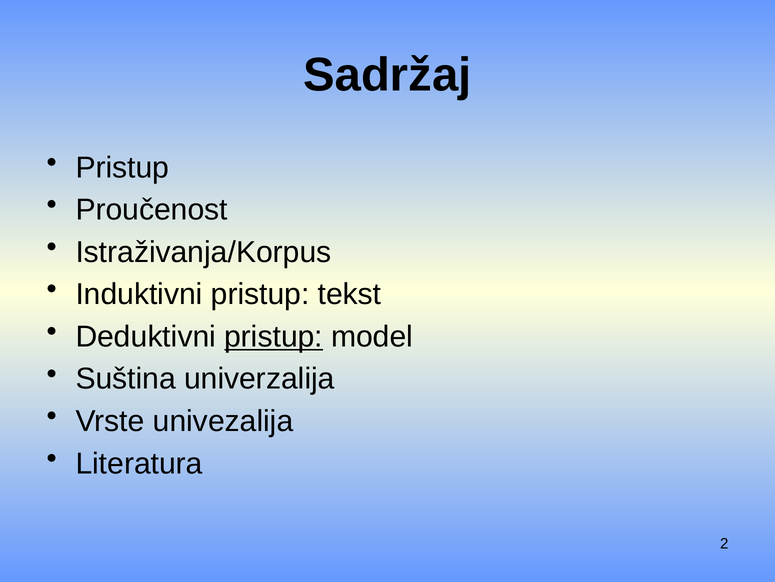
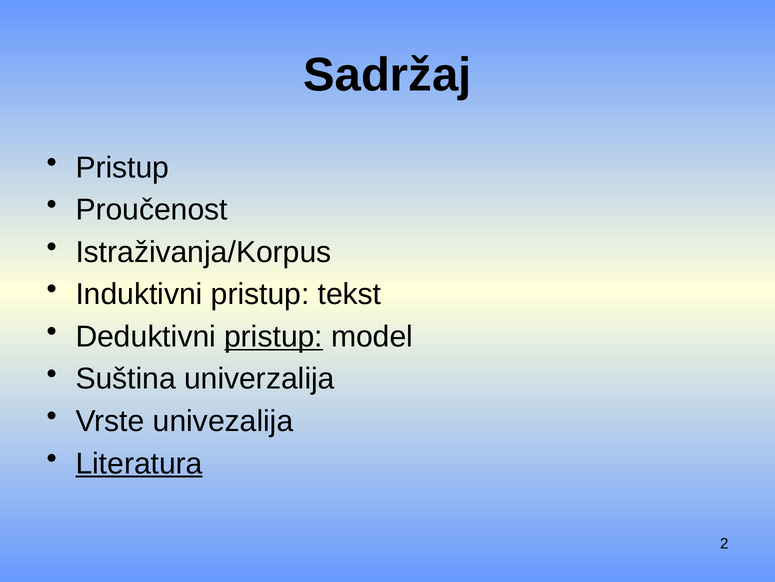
Literatura underline: none -> present (139, 463)
